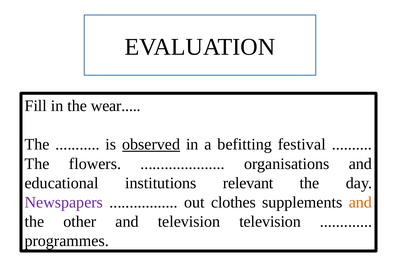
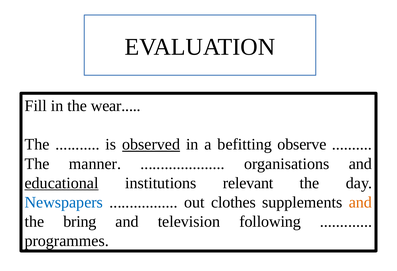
festival: festival -> observe (302, 144)
flowers: flowers -> manner (95, 164)
educational underline: none -> present (62, 183)
Newspapers colour: purple -> blue (64, 202)
other: other -> bring (80, 221)
television television: television -> following (270, 221)
